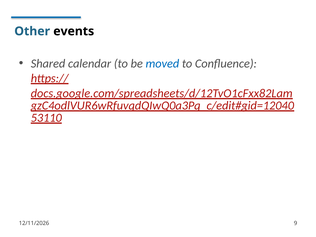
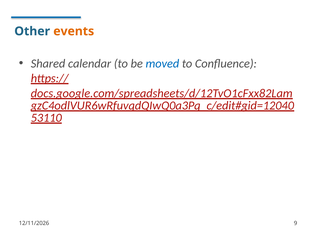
events colour: black -> orange (74, 31)
